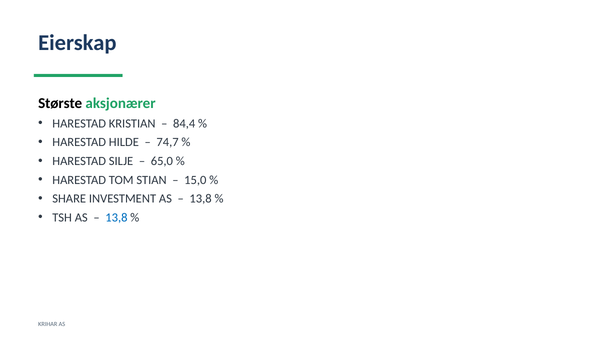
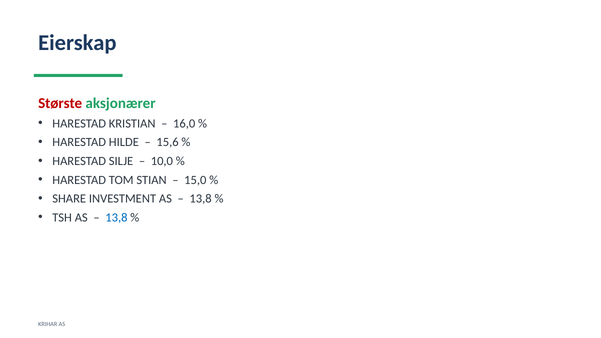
Største colour: black -> red (60, 103)
84,4: 84,4 -> 16,0 (184, 124)
74,7: 74,7 -> 15,6 (168, 142)
65,0: 65,0 -> 10,0 (162, 161)
